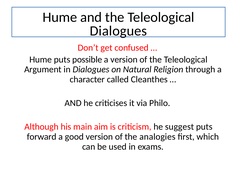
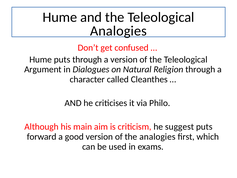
Dialogues: Dialogues -> Analogies (118, 31)
puts possible: possible -> through (87, 59)
